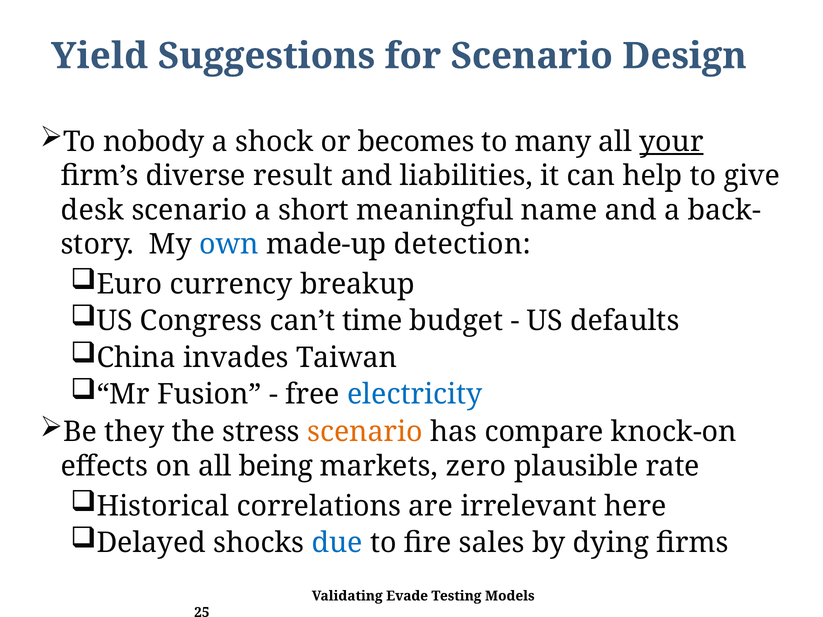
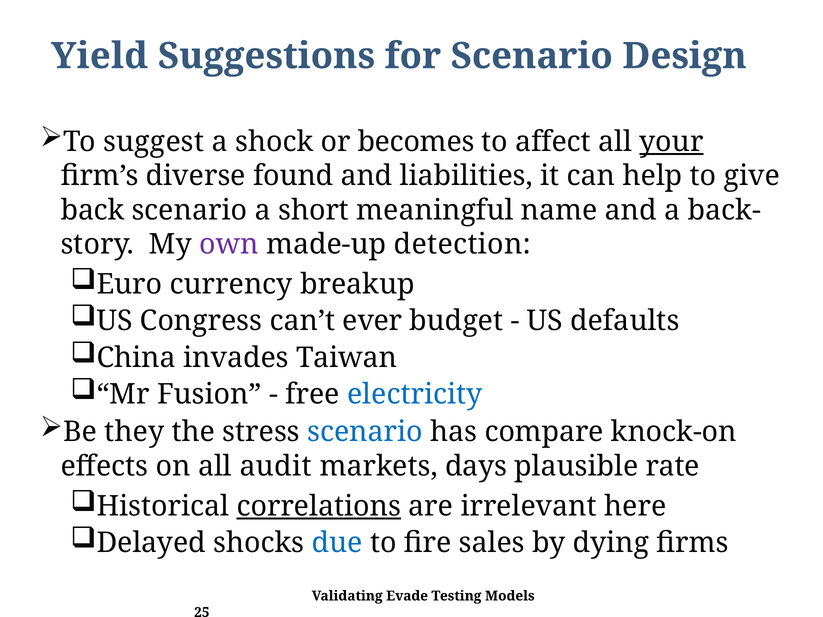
nobody: nobody -> suggest (154, 142)
many: many -> affect (553, 142)
result: result -> found (293, 176)
desk: desk -> back (93, 210)
own colour: blue -> purple (229, 245)
time: time -> ever (372, 321)
scenario colour: orange -> blue (365, 432)
being: being -> audit (276, 466)
zero: zero -> days (476, 466)
correlations underline: none -> present (319, 506)
